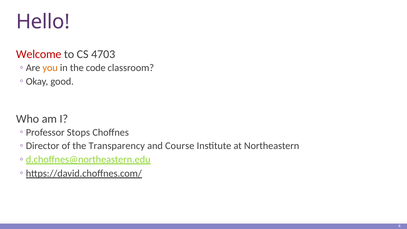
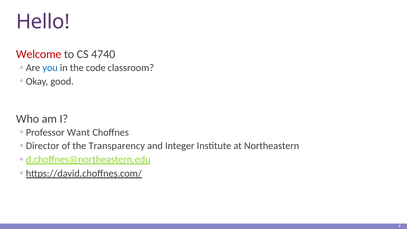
4703: 4703 -> 4740 (103, 54)
you colour: orange -> blue (50, 68)
Stops: Stops -> Want (78, 132)
Course: Course -> Integer (180, 146)
